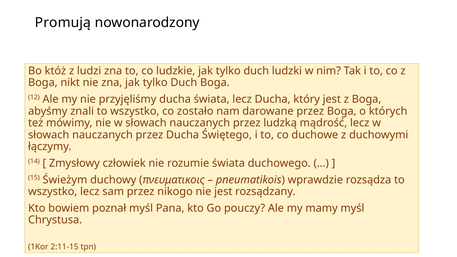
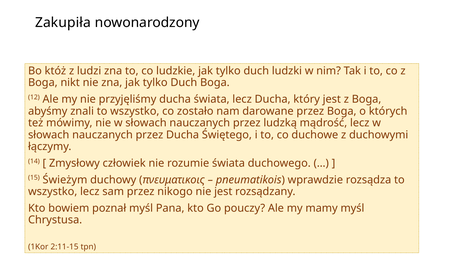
Promują: Promują -> Zakupiła (63, 23)
